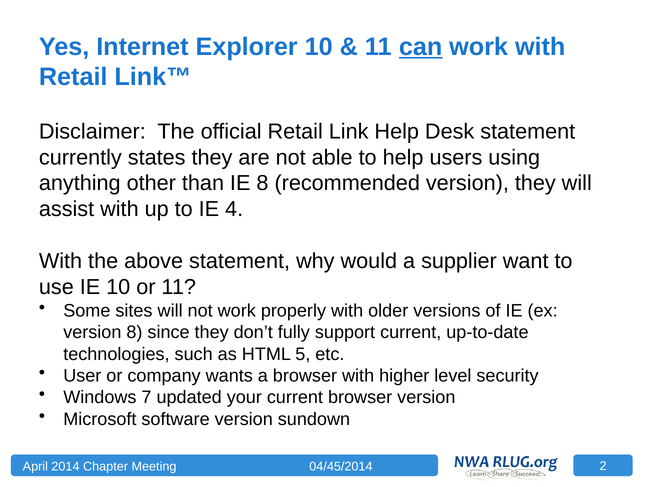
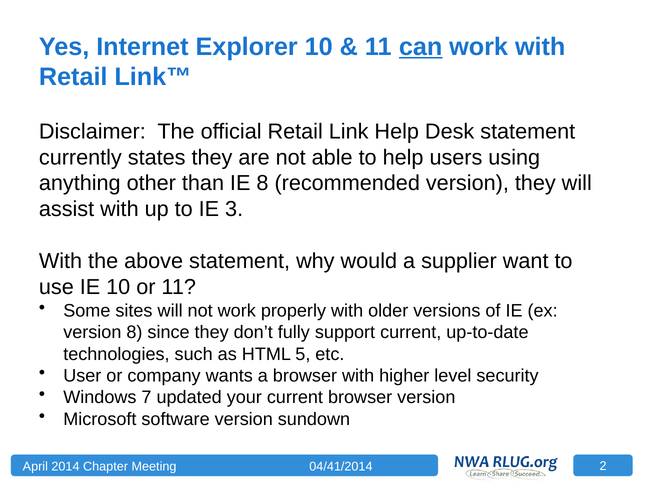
4: 4 -> 3 (234, 209)
04/45/2014: 04/45/2014 -> 04/41/2014 (341, 466)
